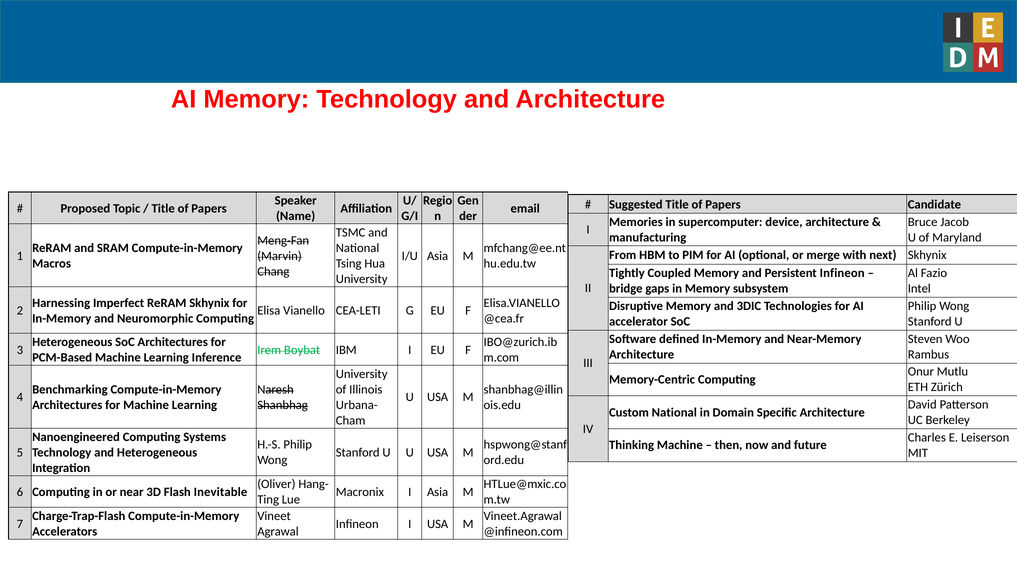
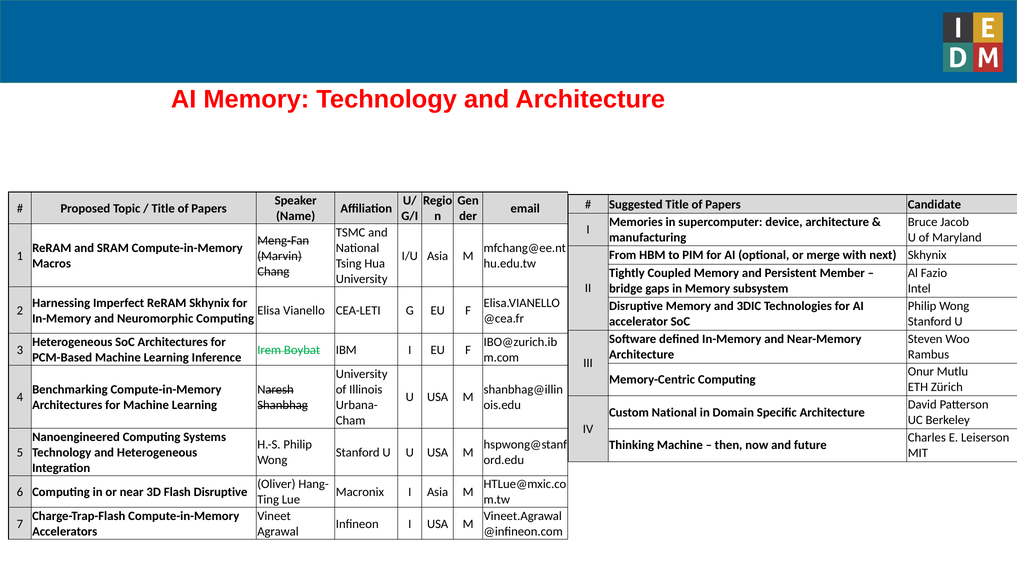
Persistent Infineon: Infineon -> Member (842, 273)
Flash Inevitable: Inevitable -> Disruptive (221, 492)
